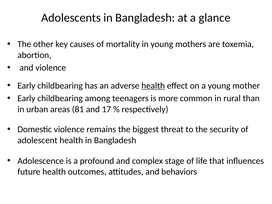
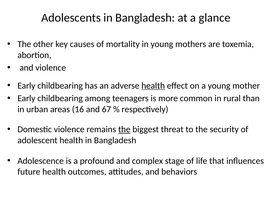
81: 81 -> 16 (78, 109)
17: 17 -> 67 (106, 109)
the underline: none -> present (124, 129)
